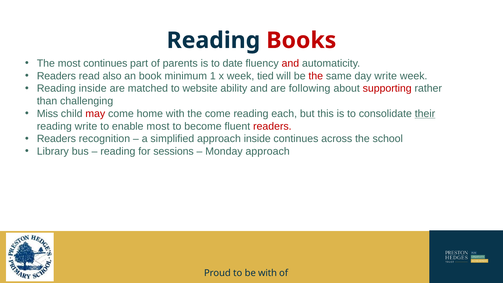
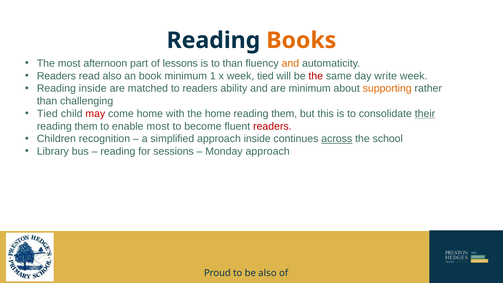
Books colour: red -> orange (301, 40)
most continues: continues -> afternoon (105, 63)
parents: parents -> lessons (180, 63)
to date: date -> than (233, 63)
and colour: red -> orange (290, 63)
to website: website -> readers (200, 88)
are following: following -> minimum (310, 88)
supporting colour: red -> orange (387, 88)
Miss: Miss -> Tied (47, 114)
the come: come -> home (218, 114)
each: each -> them (284, 114)
write: write -> them (86, 126)
Readers: Readers -> Children (56, 139)
across underline: none -> present (337, 139)
be with: with -> also (267, 273)
